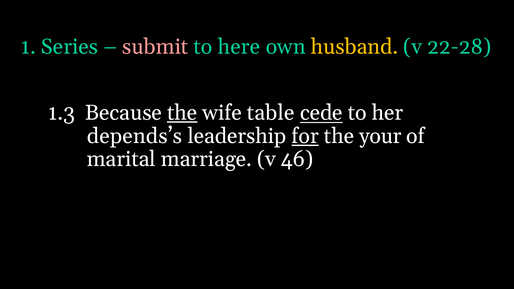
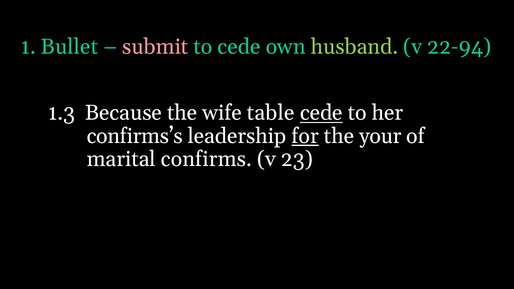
Series: Series -> Bullet (69, 47)
to here: here -> cede (239, 47)
husband colour: yellow -> light green (355, 47)
22-28: 22-28 -> 22-94 (459, 47)
the underline: present -> none (182, 113)
depends’s: depends’s -> confirms’s (135, 136)
marriage: marriage -> confirms (206, 159)
46: 46 -> 23 (297, 159)
